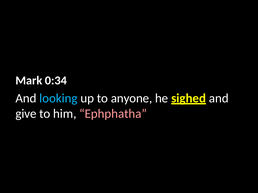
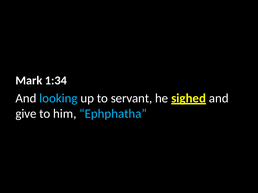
0:34: 0:34 -> 1:34 (56, 81)
anyone: anyone -> servant (132, 98)
Ephphatha colour: pink -> light blue (113, 114)
